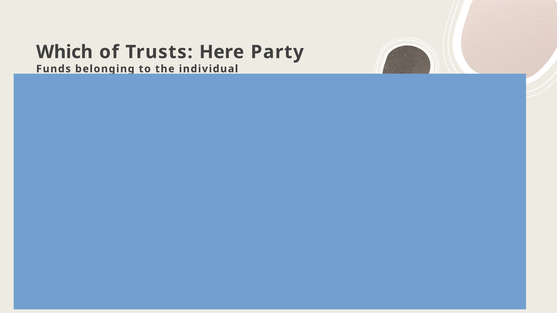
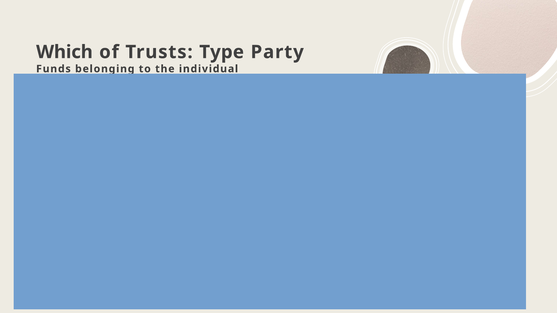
Here: Here -> Type (222, 52)
